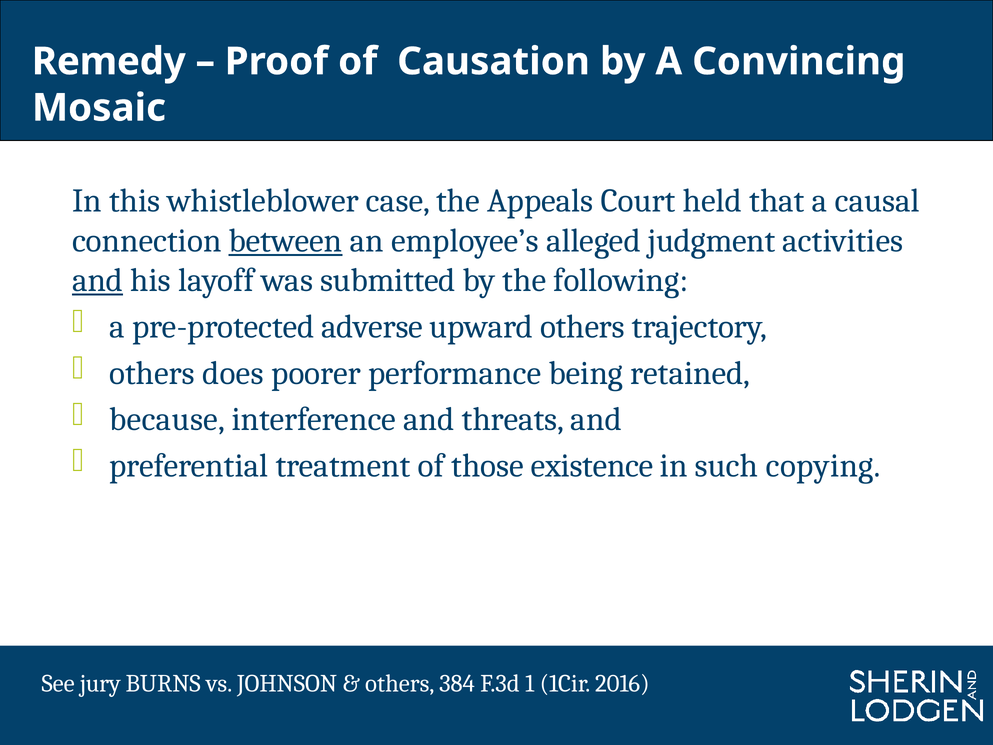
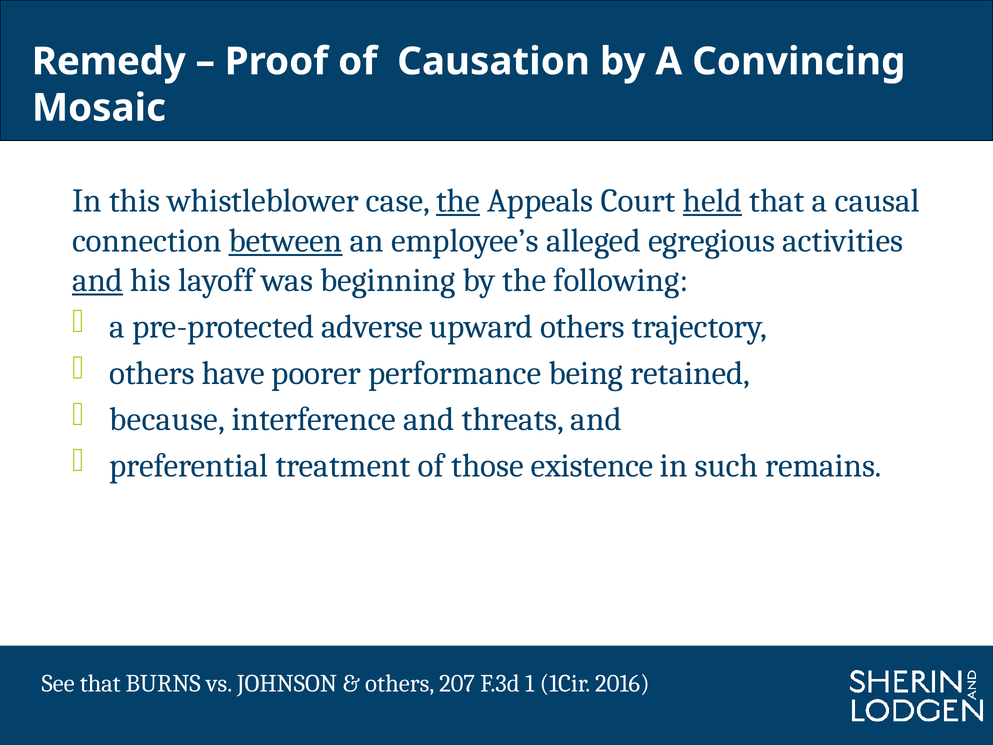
the underline: none -> present (458, 201)
held underline: none -> present (712, 201)
judgment: judgment -> egregious (712, 241)
submitted: submitted -> beginning (388, 280)
does: does -> have (233, 373)
copying: copying -> remains (824, 466)
See jury: jury -> that (100, 683)
384: 384 -> 207 (457, 683)
